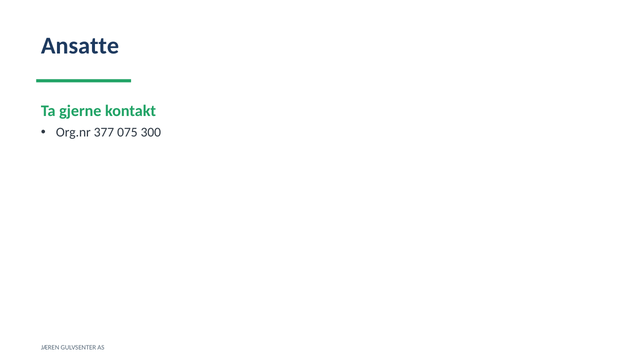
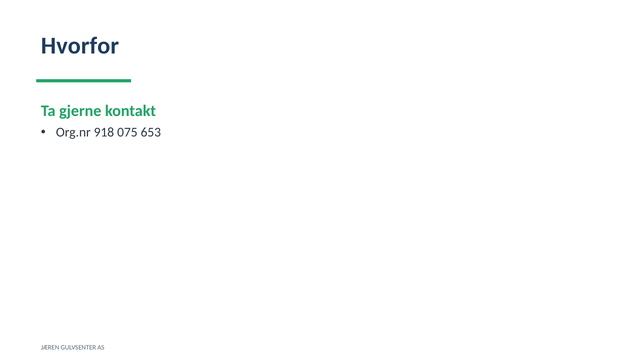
Ansatte: Ansatte -> Hvorfor (80, 46)
377: 377 -> 918 (104, 132)
300: 300 -> 653 (151, 132)
